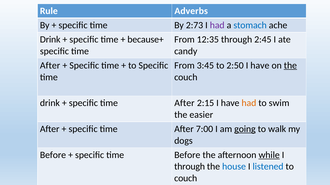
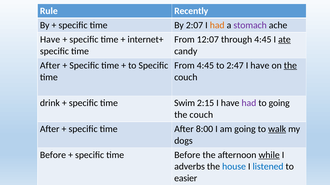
Adverbs: Adverbs -> Recently (191, 11)
2:73: 2:73 -> 2:07 (194, 25)
had colour: purple -> orange (217, 25)
stomach colour: blue -> purple (250, 25)
Drink: Drink -> Have (50, 40)
because+: because+ -> internet+ (146, 40)
12:35: 12:35 -> 12:07 (208, 40)
through 2:45: 2:45 -> 4:45 (263, 40)
ate underline: none -> present (284, 40)
From 3:45: 3:45 -> 4:45 (205, 66)
2:50: 2:50 -> 2:47 (235, 66)
After: After -> Swim (185, 103)
had colour: orange -> purple (249, 103)
to swim: swim -> going (279, 103)
easier: easier -> couch (201, 115)
7:00: 7:00 -> 8:00 (205, 129)
going underline: present -> none (245, 129)
walk underline: none -> present (277, 129)
through: through -> adverbs (190, 167)
couch: couch -> easier (186, 179)
